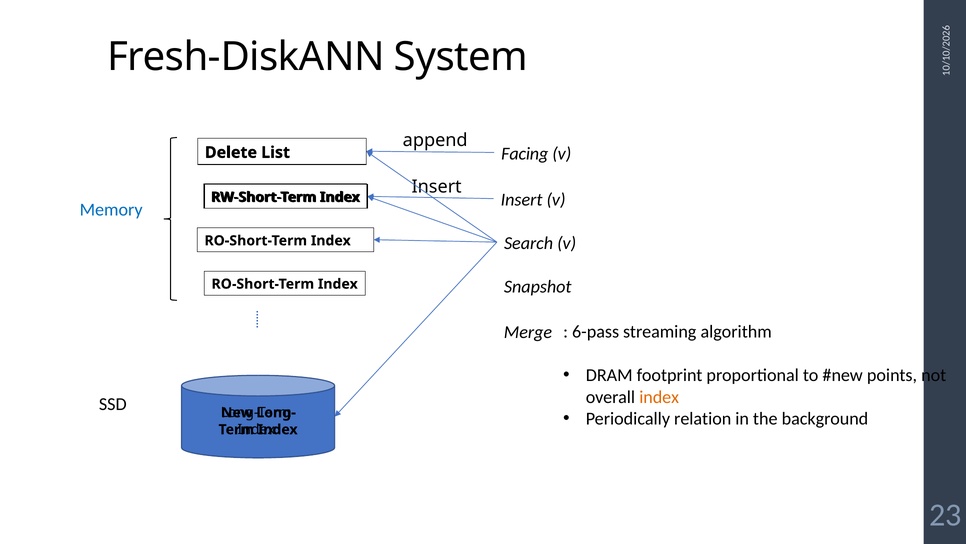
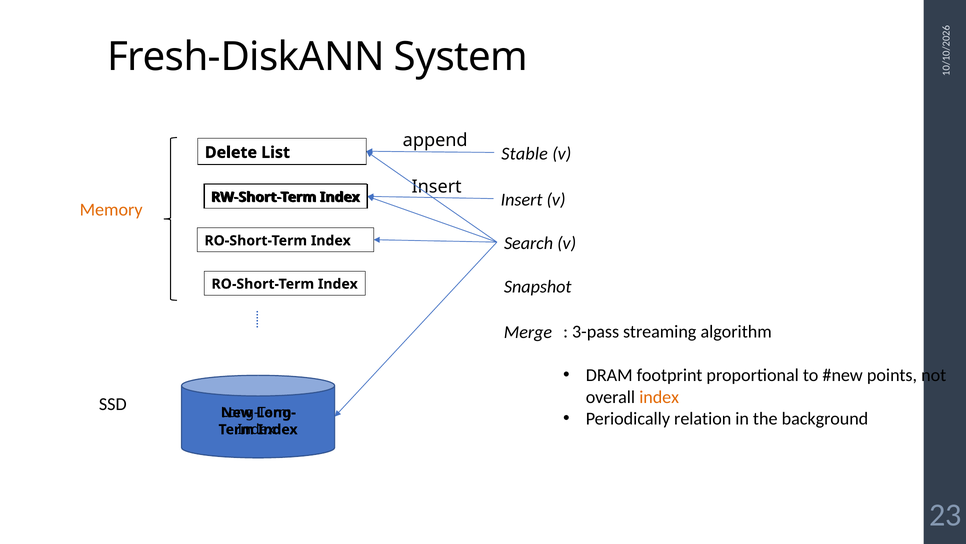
Facing: Facing -> Stable (525, 154)
Memory colour: blue -> orange (111, 210)
6-pass: 6-pass -> 3-pass (596, 332)
